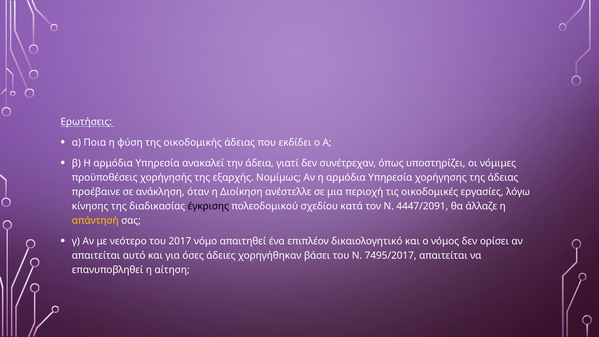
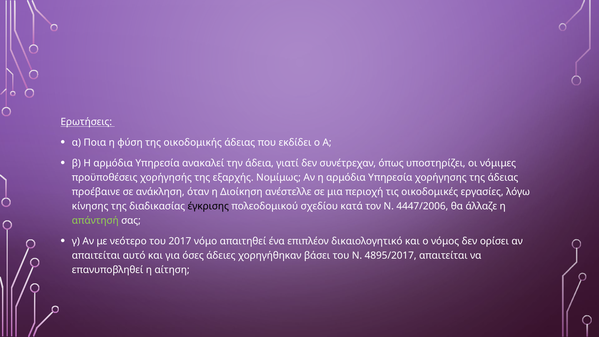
4447/2091: 4447/2091 -> 4447/2006 (422, 206)
απάντησή colour: yellow -> light green (95, 220)
7495/2017: 7495/2017 -> 4895/2017 (391, 255)
